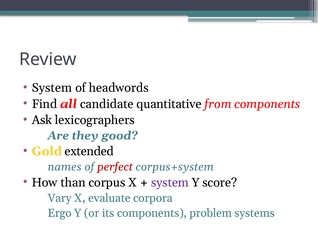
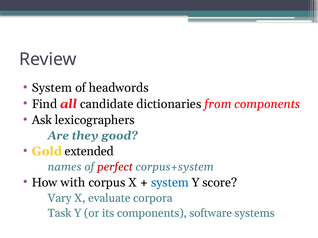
quantitative: quantitative -> dictionaries (169, 104)
than: than -> with (73, 183)
system colour: purple -> blue (170, 183)
Ergo: Ergo -> Task (60, 214)
problem: problem -> software (211, 214)
